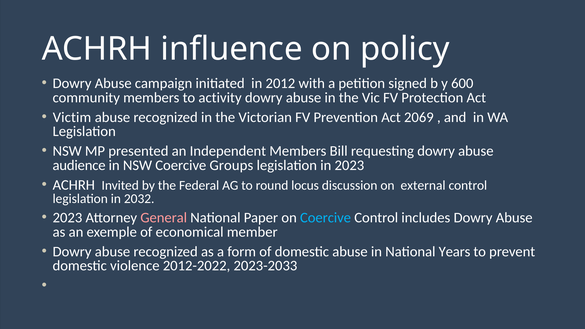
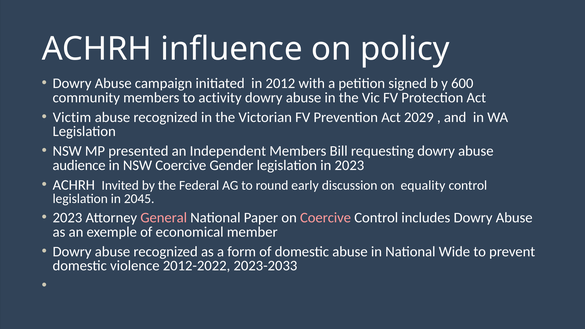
2069: 2069 -> 2029 (419, 117)
Groups: Groups -> Gender (231, 165)
locus: locus -> early (305, 185)
external: external -> equality (423, 185)
2032: 2032 -> 2045 (139, 199)
Coercive colour: light blue -> pink (326, 218)
Years: Years -> Wide (454, 252)
